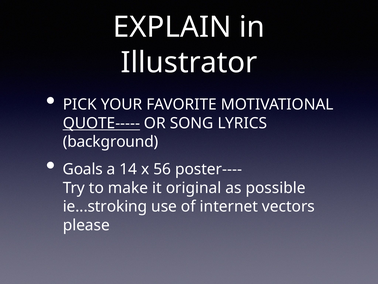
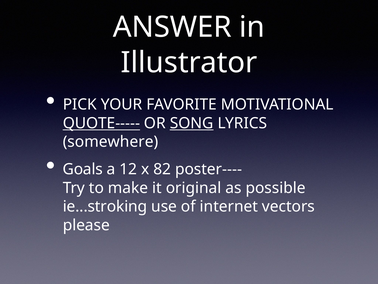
EXPLAIN: EXPLAIN -> ANSWER (172, 27)
SONG underline: none -> present (192, 123)
background: background -> somewhere (110, 142)
14: 14 -> 12 (128, 169)
56: 56 -> 82 (162, 169)
